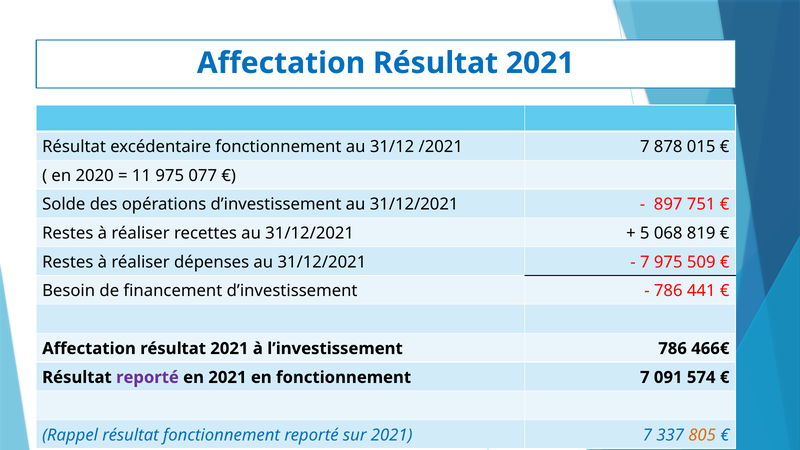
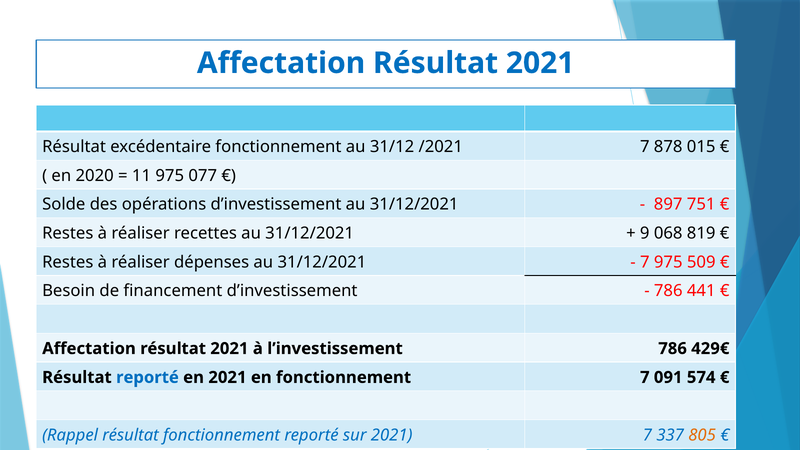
5: 5 -> 9 (645, 233)
466€: 466€ -> 429€ (710, 349)
reporté colour: purple -> blue (147, 377)
